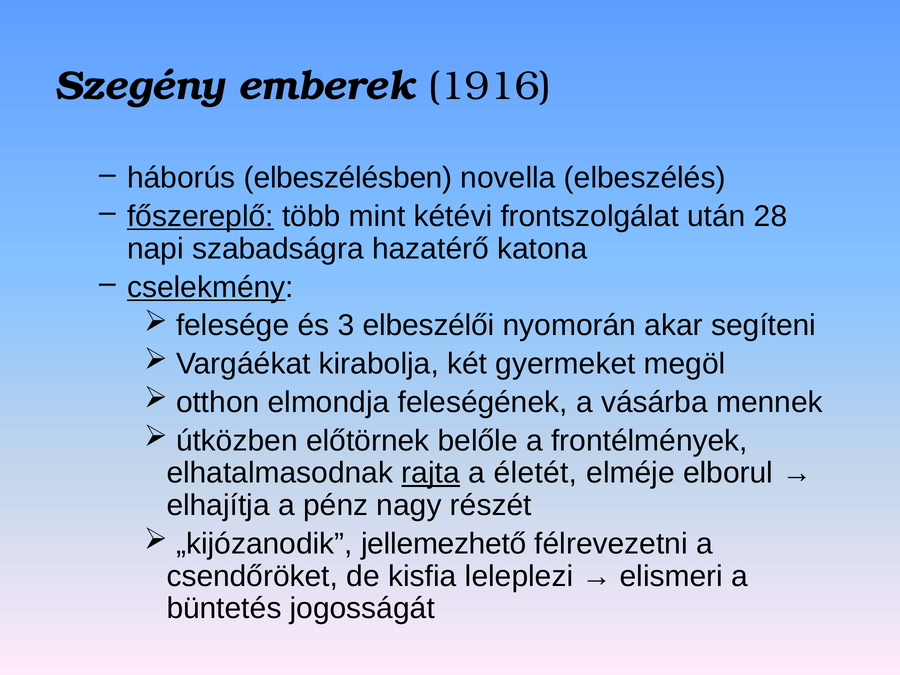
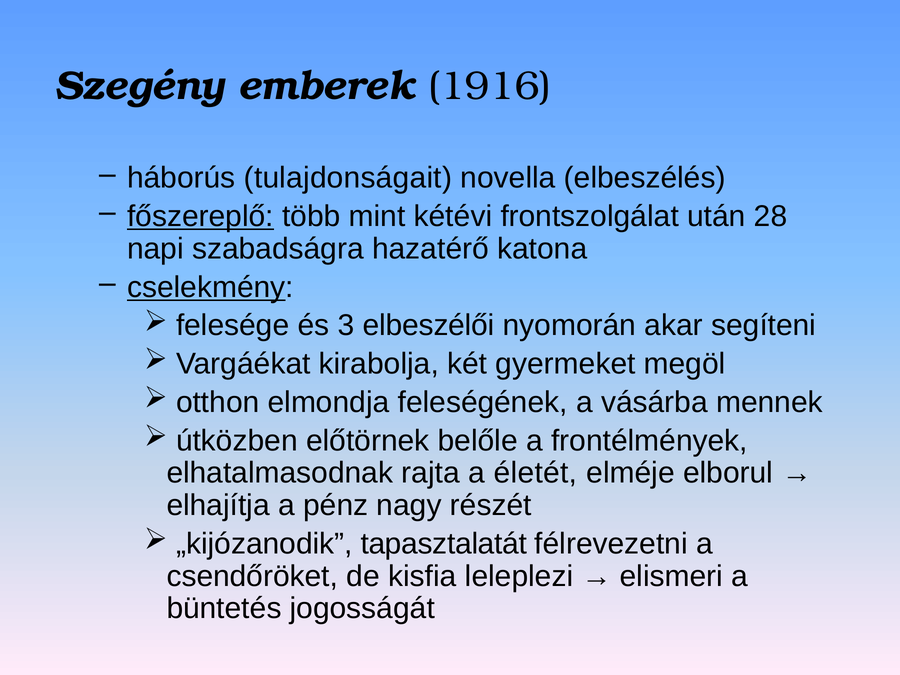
elbeszélésben: elbeszélésben -> tulajdonságait (348, 178)
rajta underline: present -> none (431, 473)
jellemezhető: jellemezhető -> tapasztalatát (444, 544)
